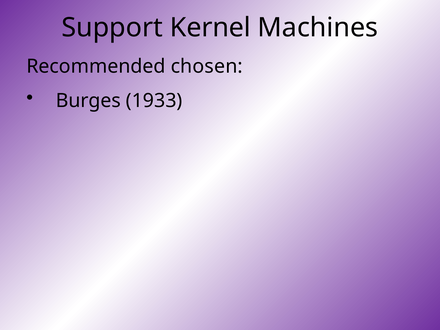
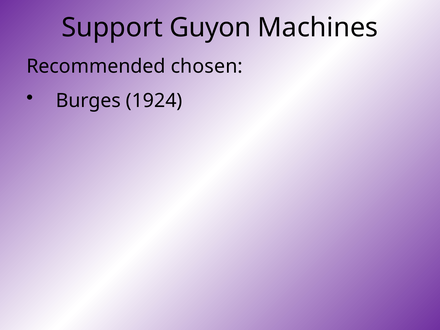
Kernel: Kernel -> Guyon (210, 28)
1933: 1933 -> 1924 (154, 101)
